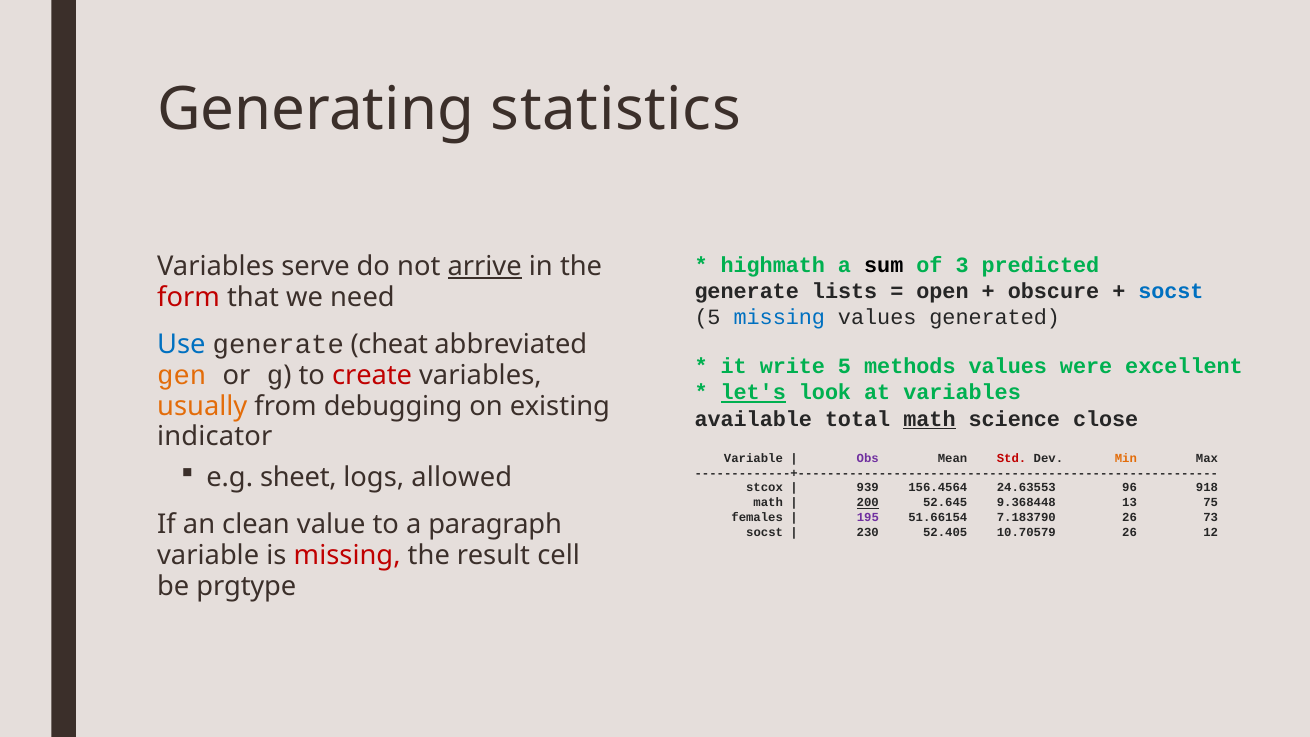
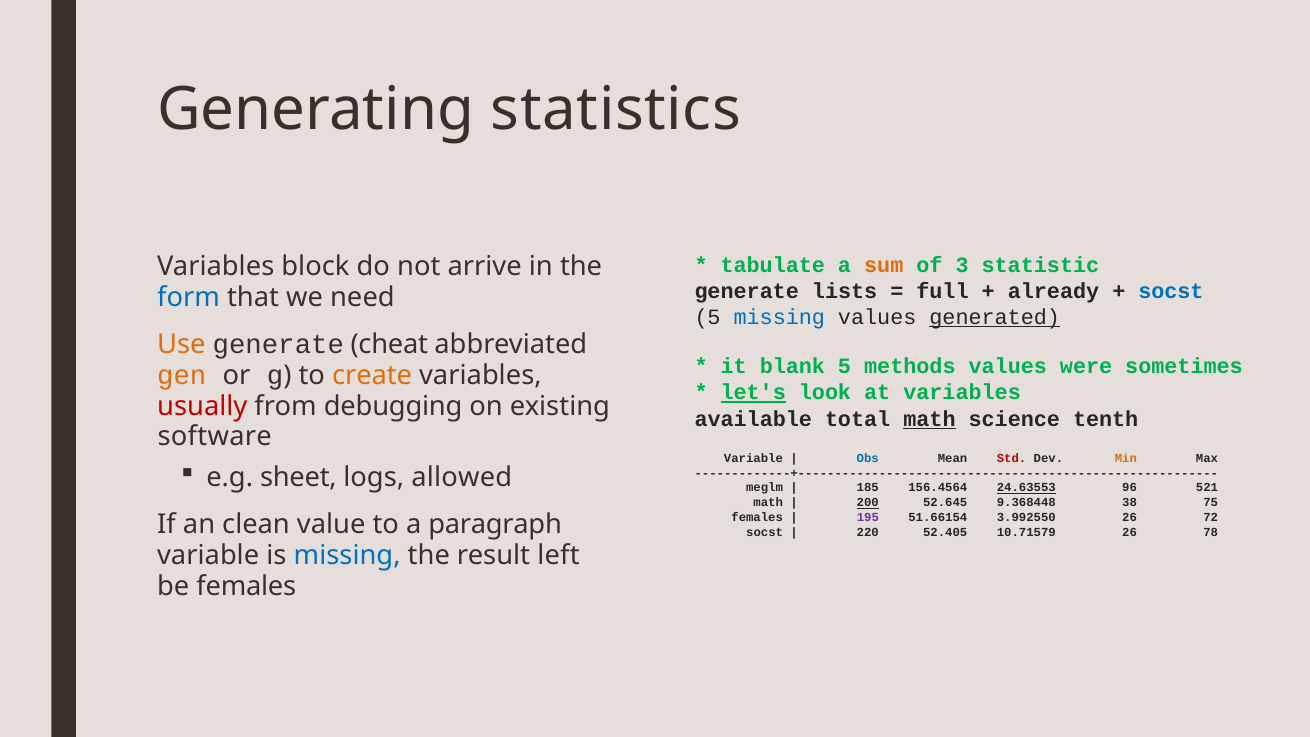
highmath: highmath -> tabulate (773, 265)
sum colour: black -> orange (884, 265)
predicted: predicted -> statistic (1040, 265)
serve: serve -> block (315, 266)
arrive underline: present -> none (485, 266)
open: open -> full (942, 291)
obscure: obscure -> already (1053, 291)
form colour: red -> blue (189, 297)
generated underline: none -> present (995, 317)
Use colour: blue -> orange (181, 344)
write: write -> blank (792, 366)
excellent: excellent -> sometimes (1184, 366)
create colour: red -> orange (372, 375)
usually colour: orange -> red (202, 406)
close: close -> tenth (1106, 419)
indicator: indicator -> software (215, 437)
Obs colour: purple -> blue (868, 458)
stcox: stcox -> meglm (765, 488)
939: 939 -> 185 (868, 488)
24.63553 underline: none -> present (1026, 488)
918: 918 -> 521 (1207, 488)
13: 13 -> 38 (1130, 503)
7.183790: 7.183790 -> 3.992550 (1026, 517)
73: 73 -> 72 (1211, 517)
230: 230 -> 220 (868, 532)
10.70579: 10.70579 -> 10.71579 (1026, 532)
12: 12 -> 78 (1211, 532)
missing colour: red -> blue (347, 555)
cell: cell -> left (558, 555)
be prgtype: prgtype -> females (246, 586)
